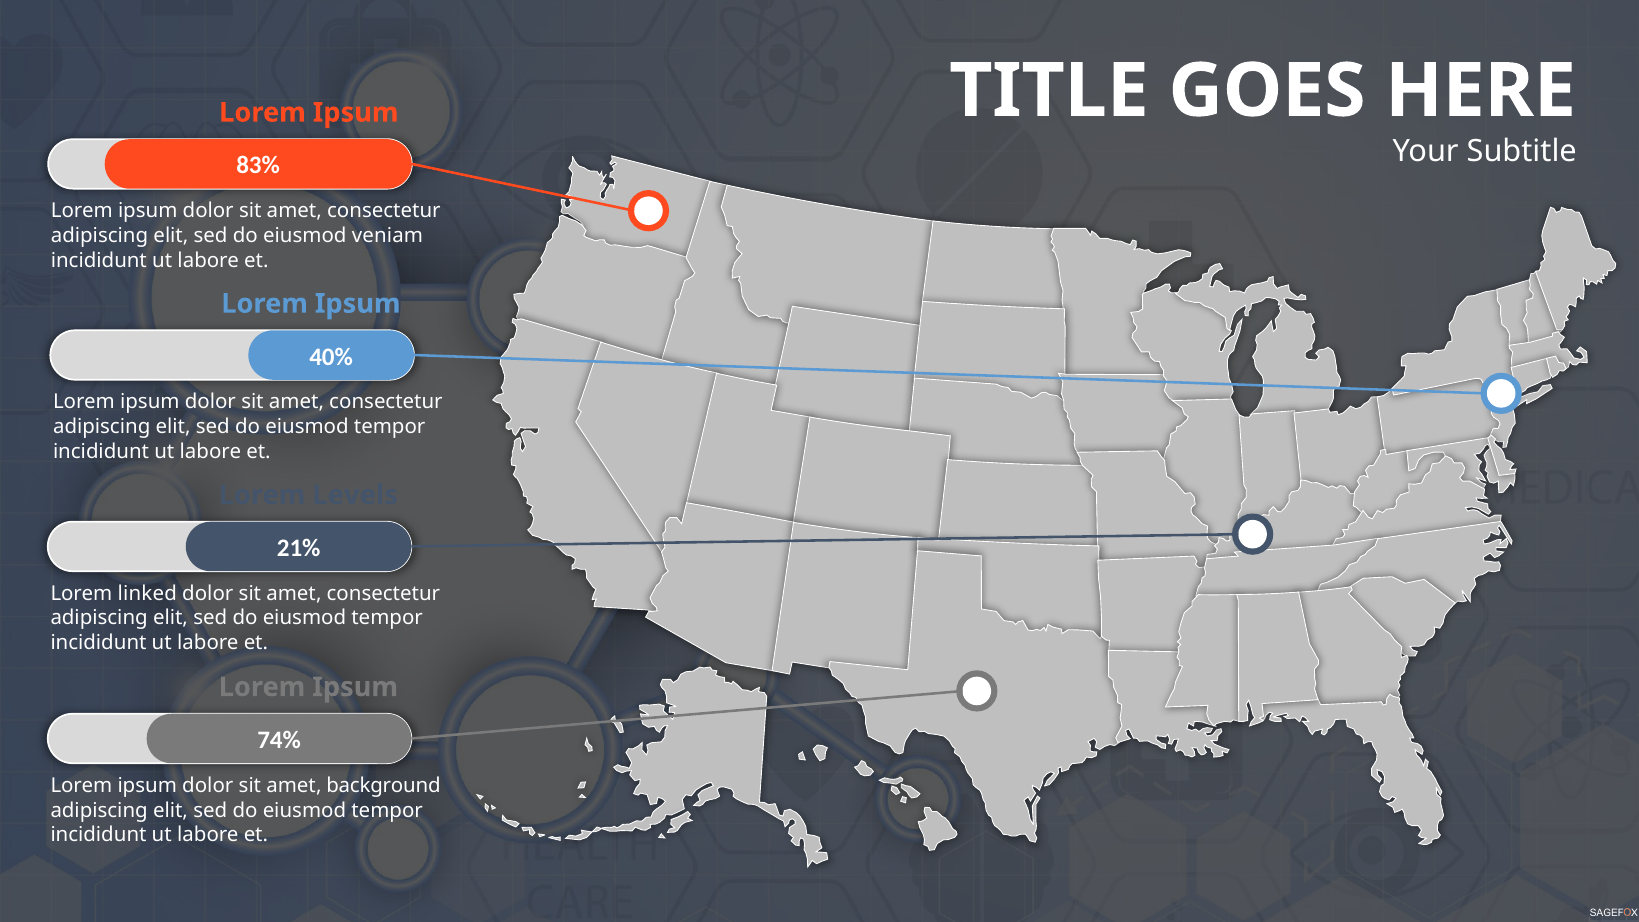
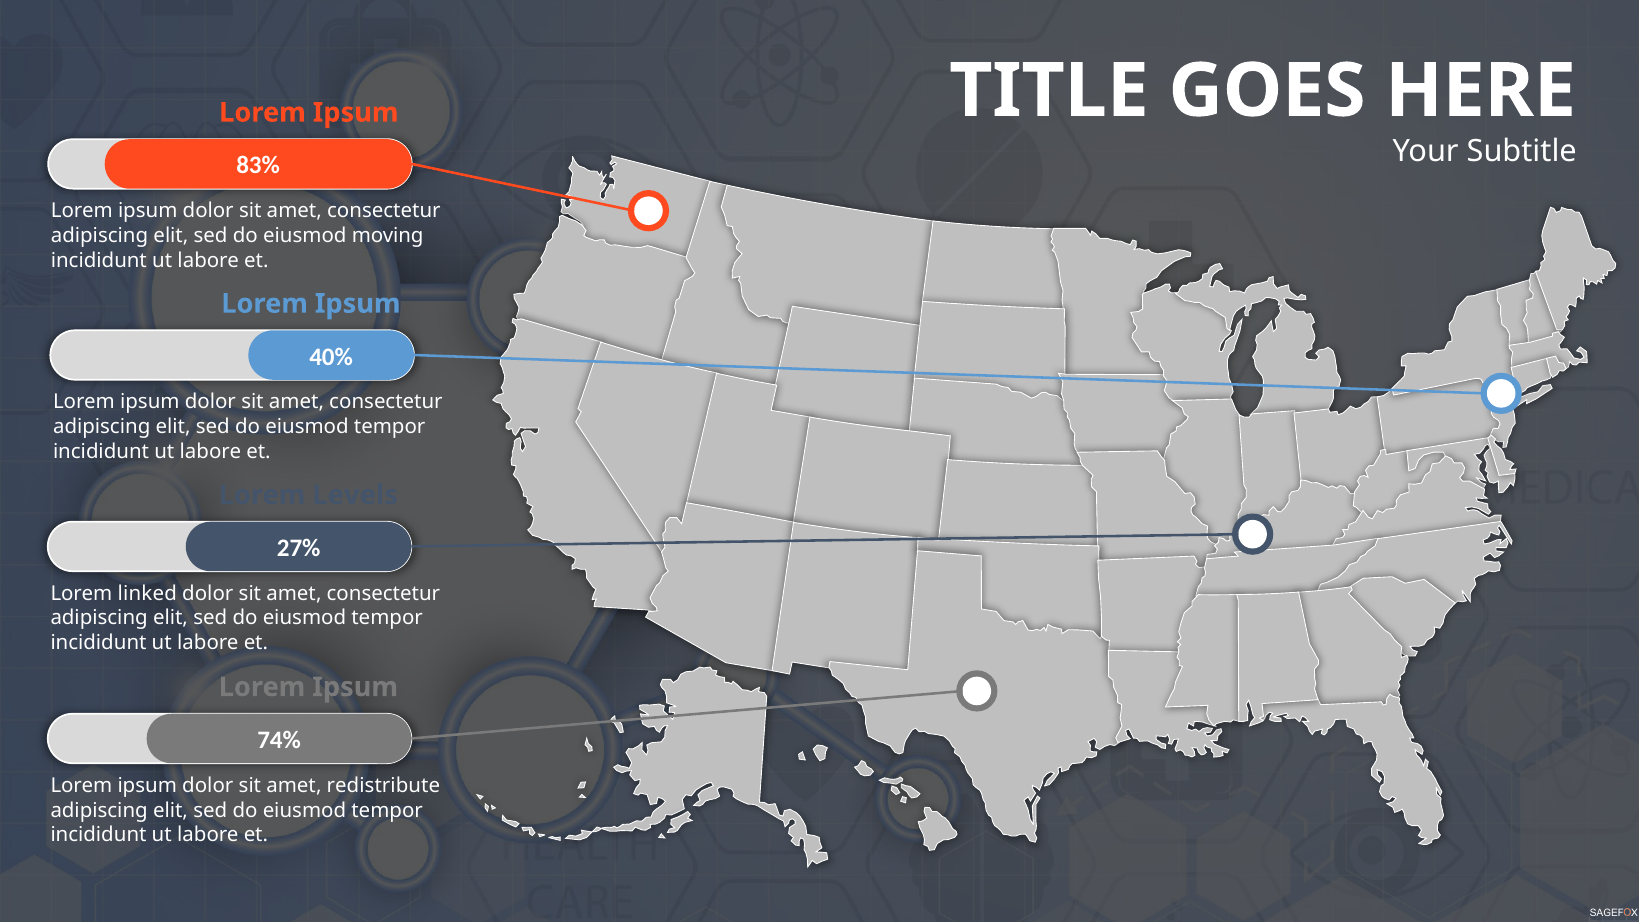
veniam: veniam -> moving (388, 236)
21%: 21% -> 27% (299, 548)
background: background -> redistribute (383, 786)
